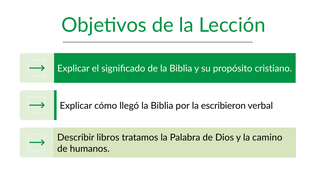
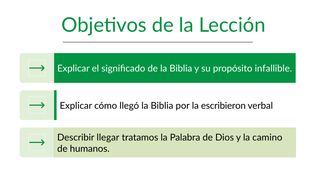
cristiano: cristiano -> infallible (273, 69)
libros: libros -> llegar (108, 138)
